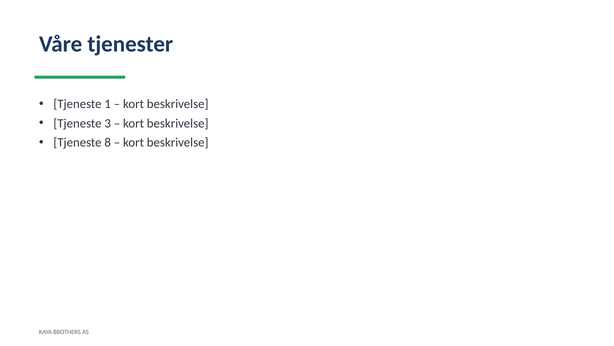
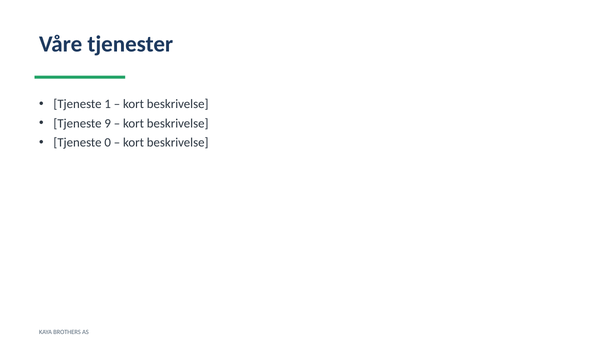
3: 3 -> 9 (108, 123)
8: 8 -> 0 (108, 142)
